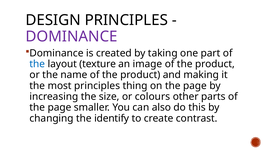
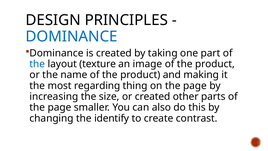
DOMINANCE colour: purple -> blue (72, 36)
most principles: principles -> regarding (97, 86)
or colours: colours -> created (153, 96)
